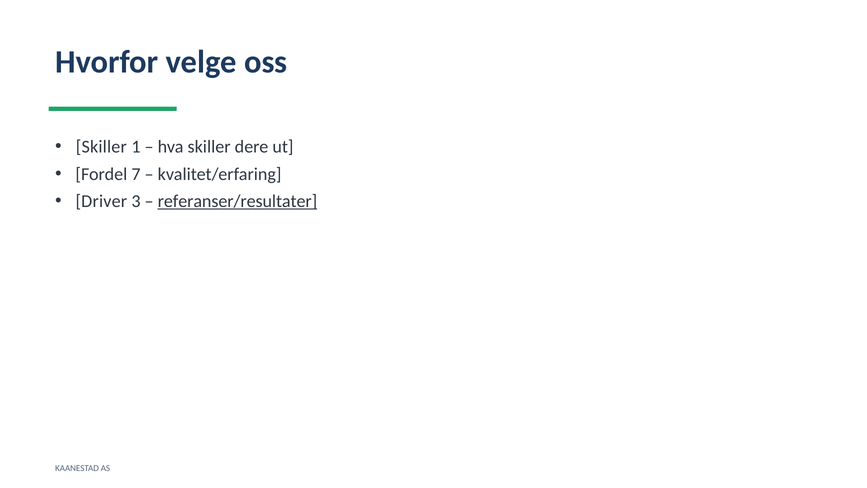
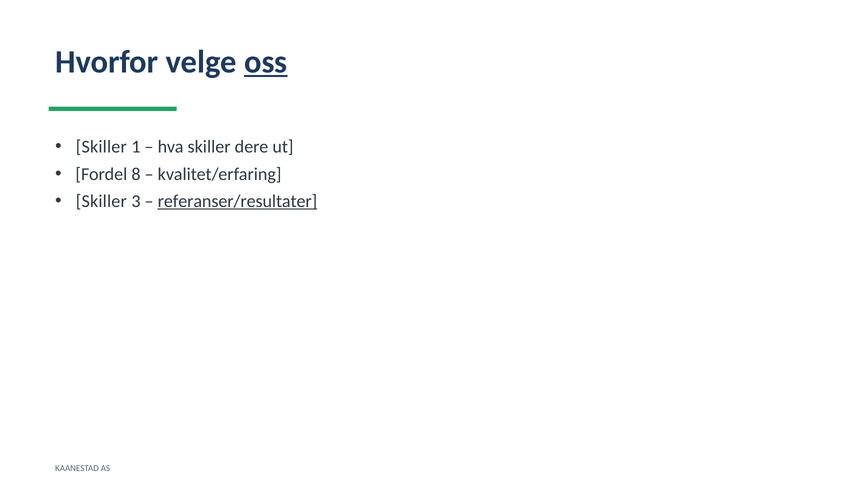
oss underline: none -> present (266, 62)
7: 7 -> 8 (136, 174)
Driver: Driver -> Skiller (101, 201)
